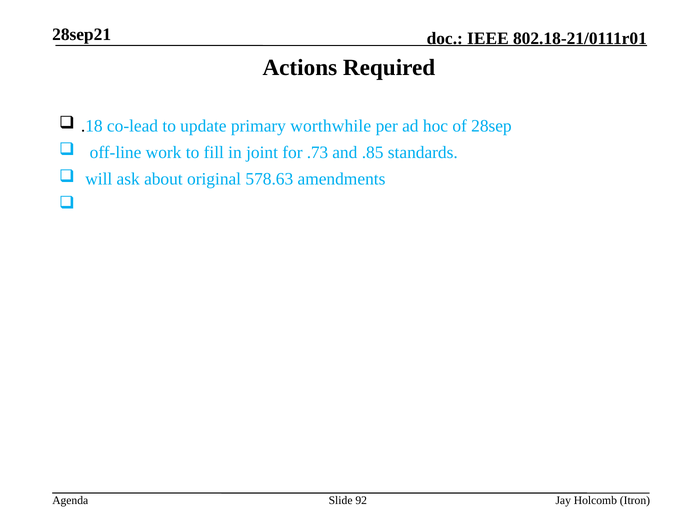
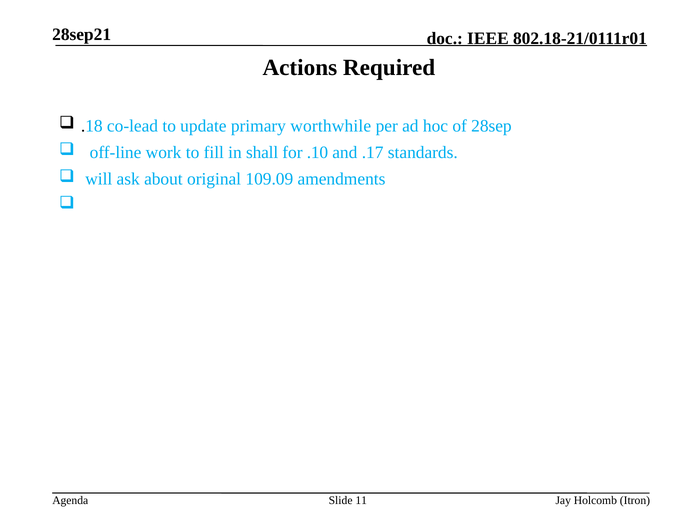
joint: joint -> shall (262, 152)
.73: .73 -> .10 (317, 152)
.85: .85 -> .17 (373, 152)
578.63: 578.63 -> 109.09 (269, 179)
92: 92 -> 11 (361, 501)
